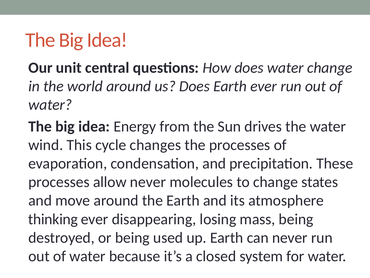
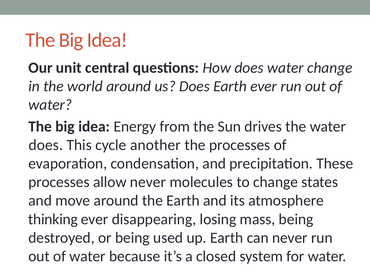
wind: wind -> does (46, 145)
changes: changes -> another (155, 145)
